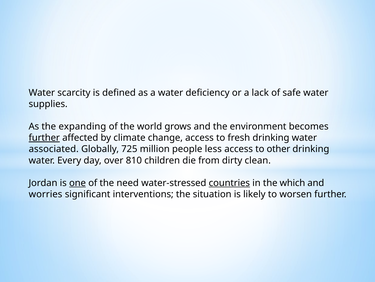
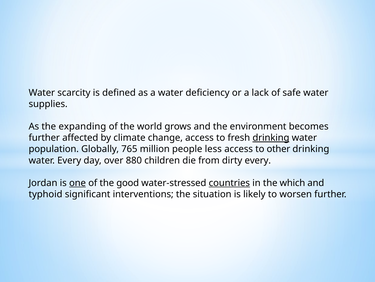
further underline: present -> none (44, 137)
drinking underline: none -> present (271, 137)
associated: associated -> population (54, 149)
725: 725 -> 765 (129, 149)
810: 810 -> 880 (134, 160)
dirty clean: clean -> every (258, 160)
need: need -> good (128, 182)
worries: worries -> typhoid (46, 194)
